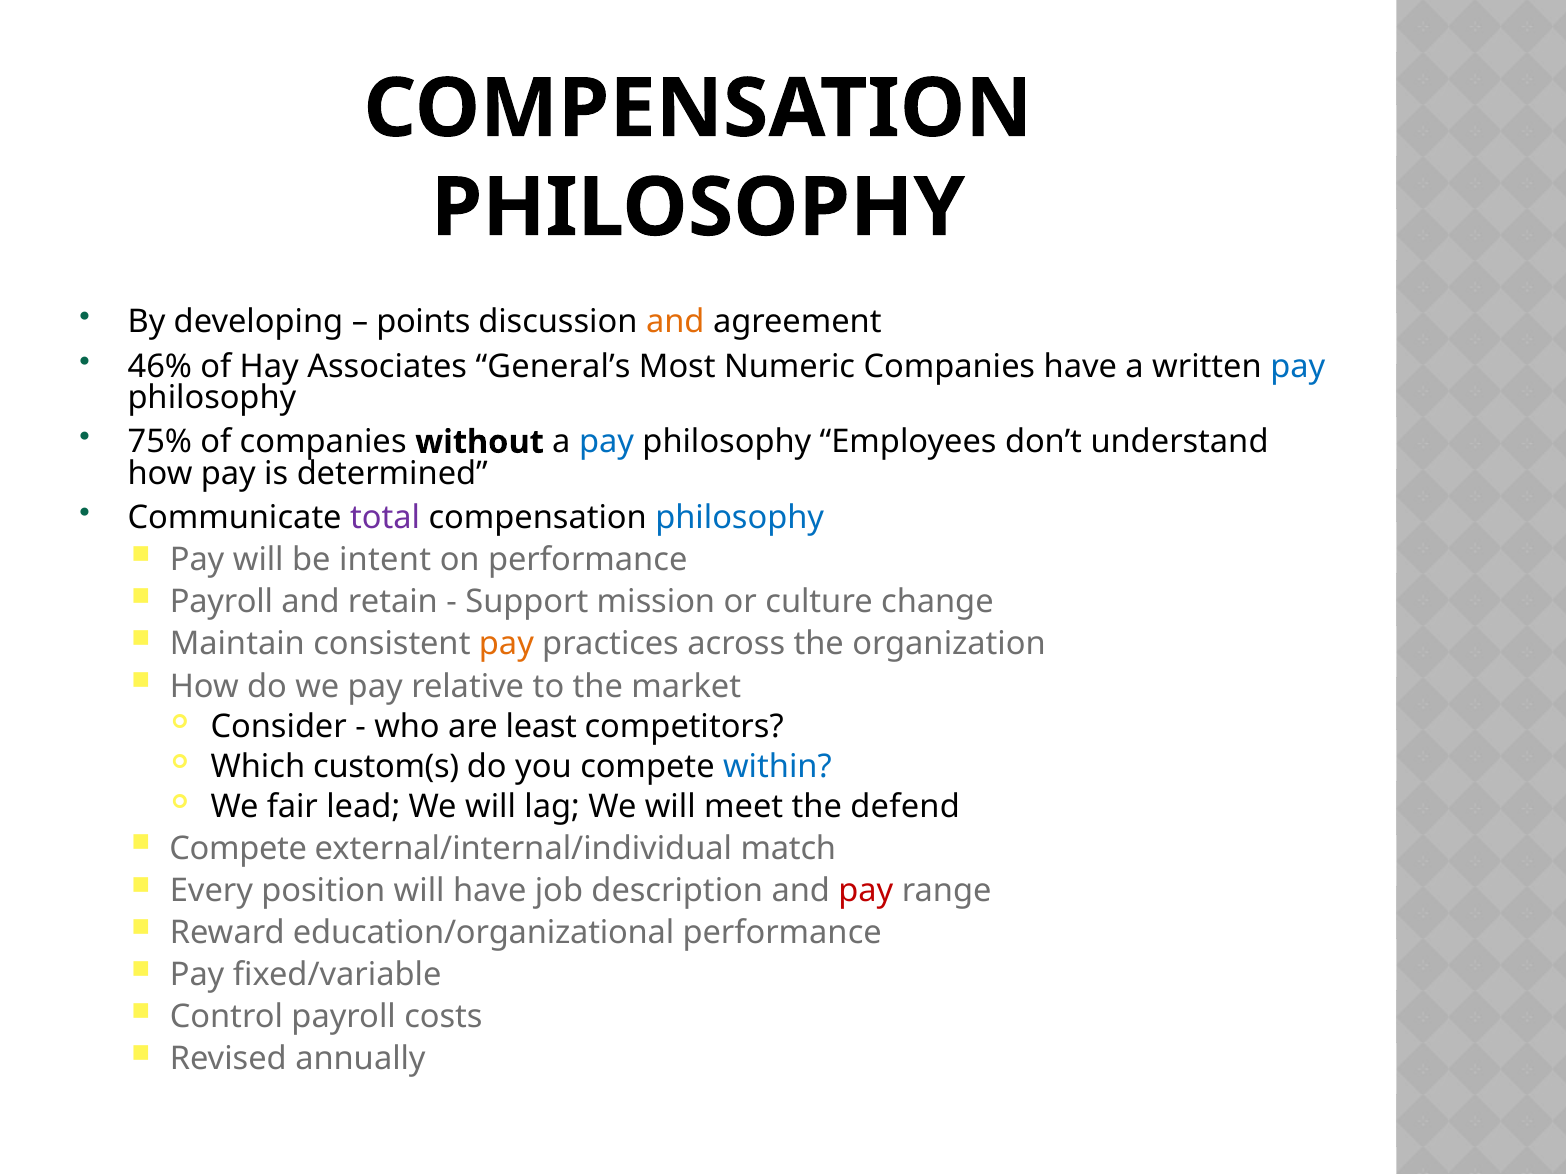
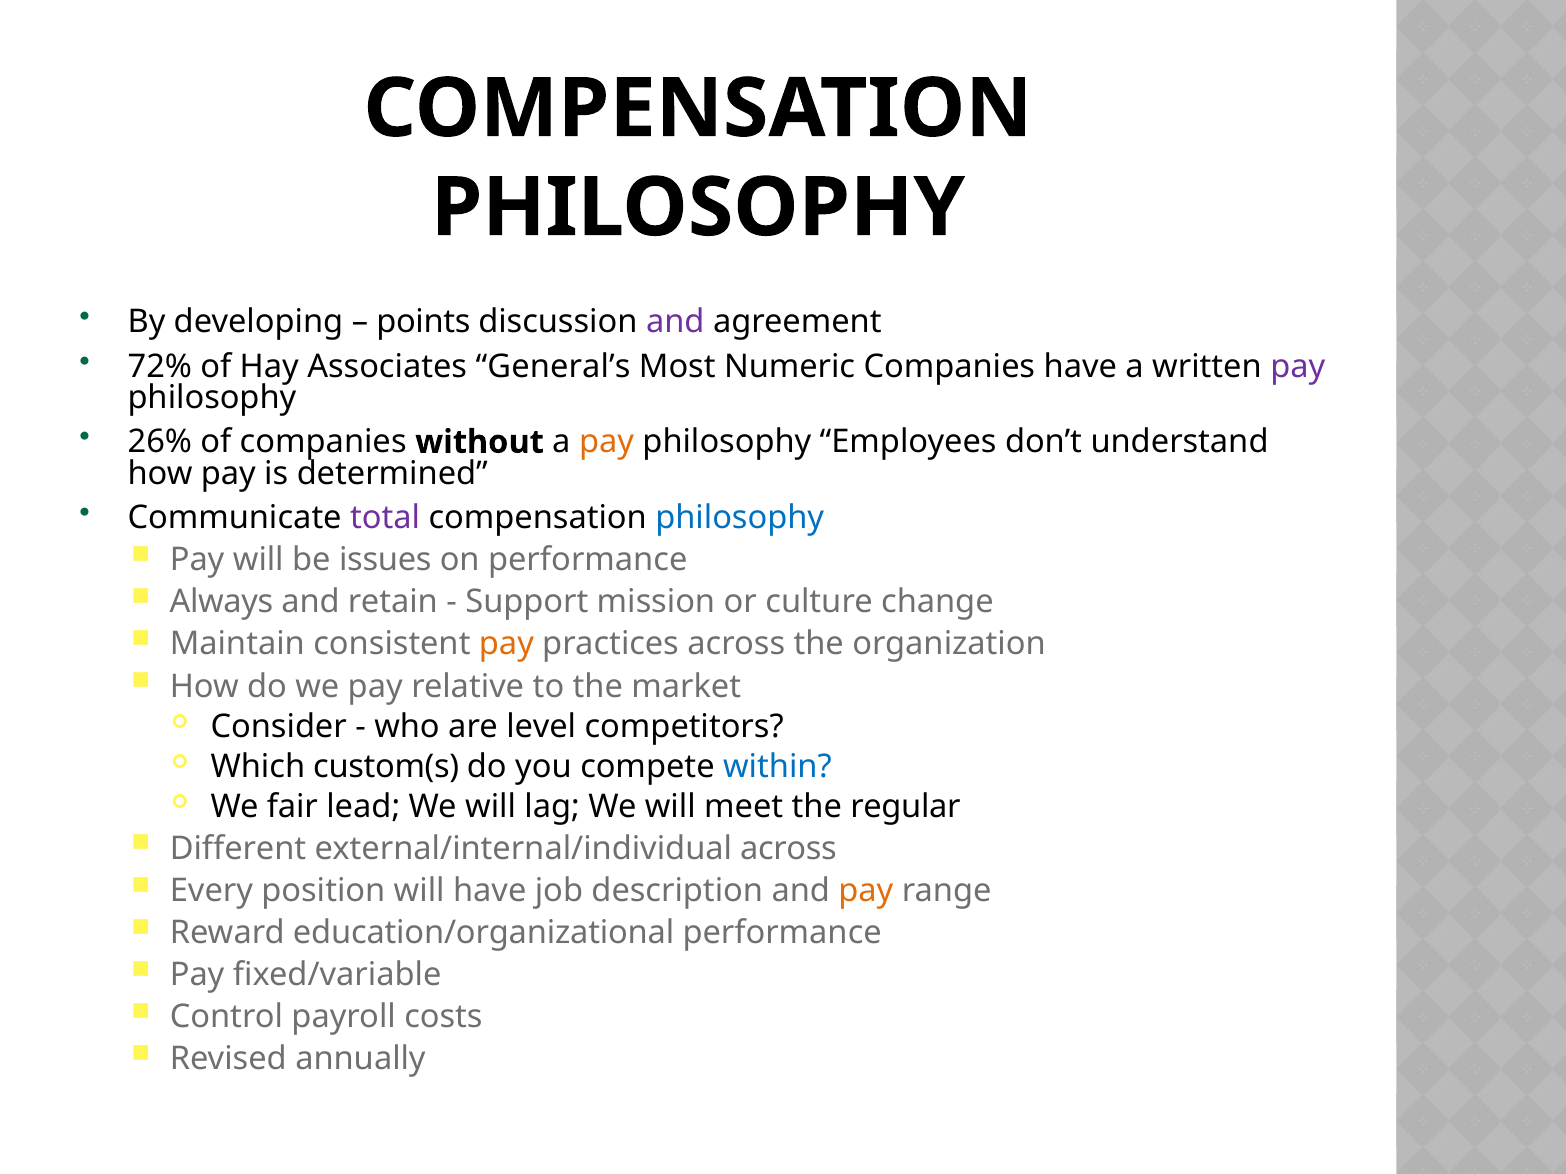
and colour: orange -> purple (675, 322)
46%: 46% -> 72% (160, 366)
pay colour: blue -> purple (1298, 366)
75%: 75% -> 26% (160, 442)
pay colour: blue -> orange (607, 442)
intent: intent -> issues (385, 560)
Payroll: Payroll -> Always (221, 602)
least: least -> level (541, 727)
defend: defend -> regular (905, 807)
Compete: Compete -> Different (238, 849)
external/internal/individual match: match -> across (788, 849)
pay colour: red -> orange (866, 891)
